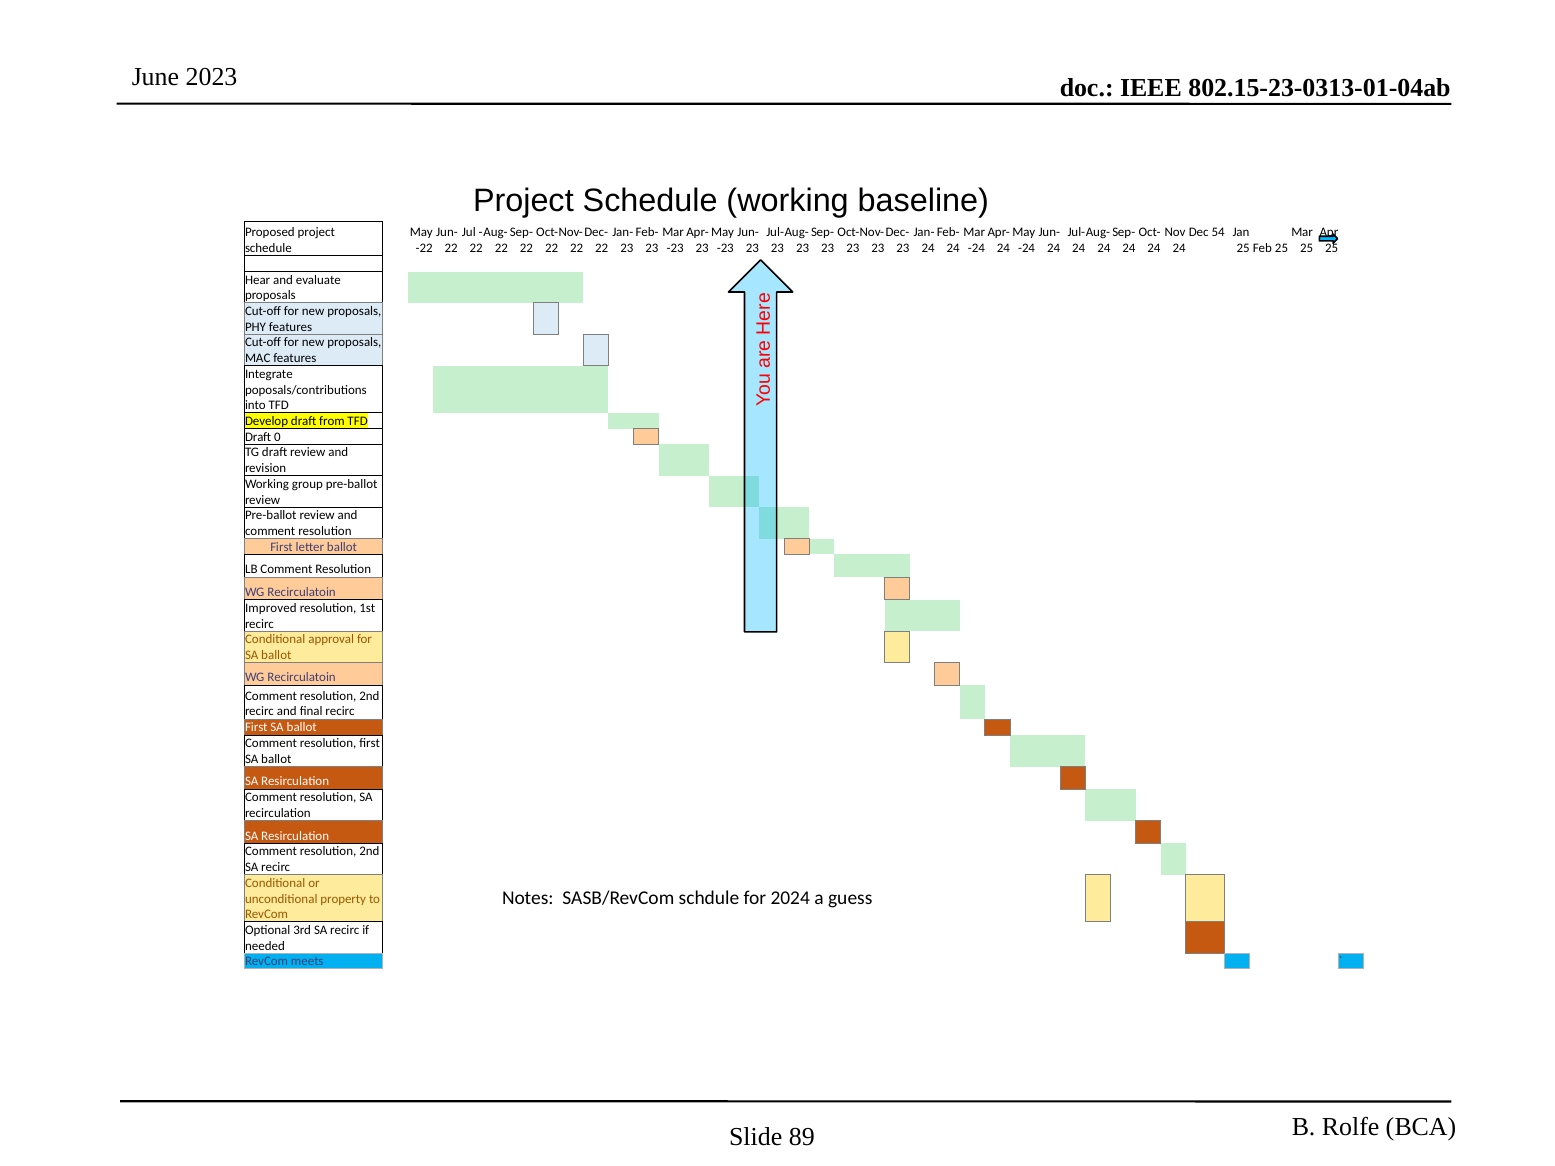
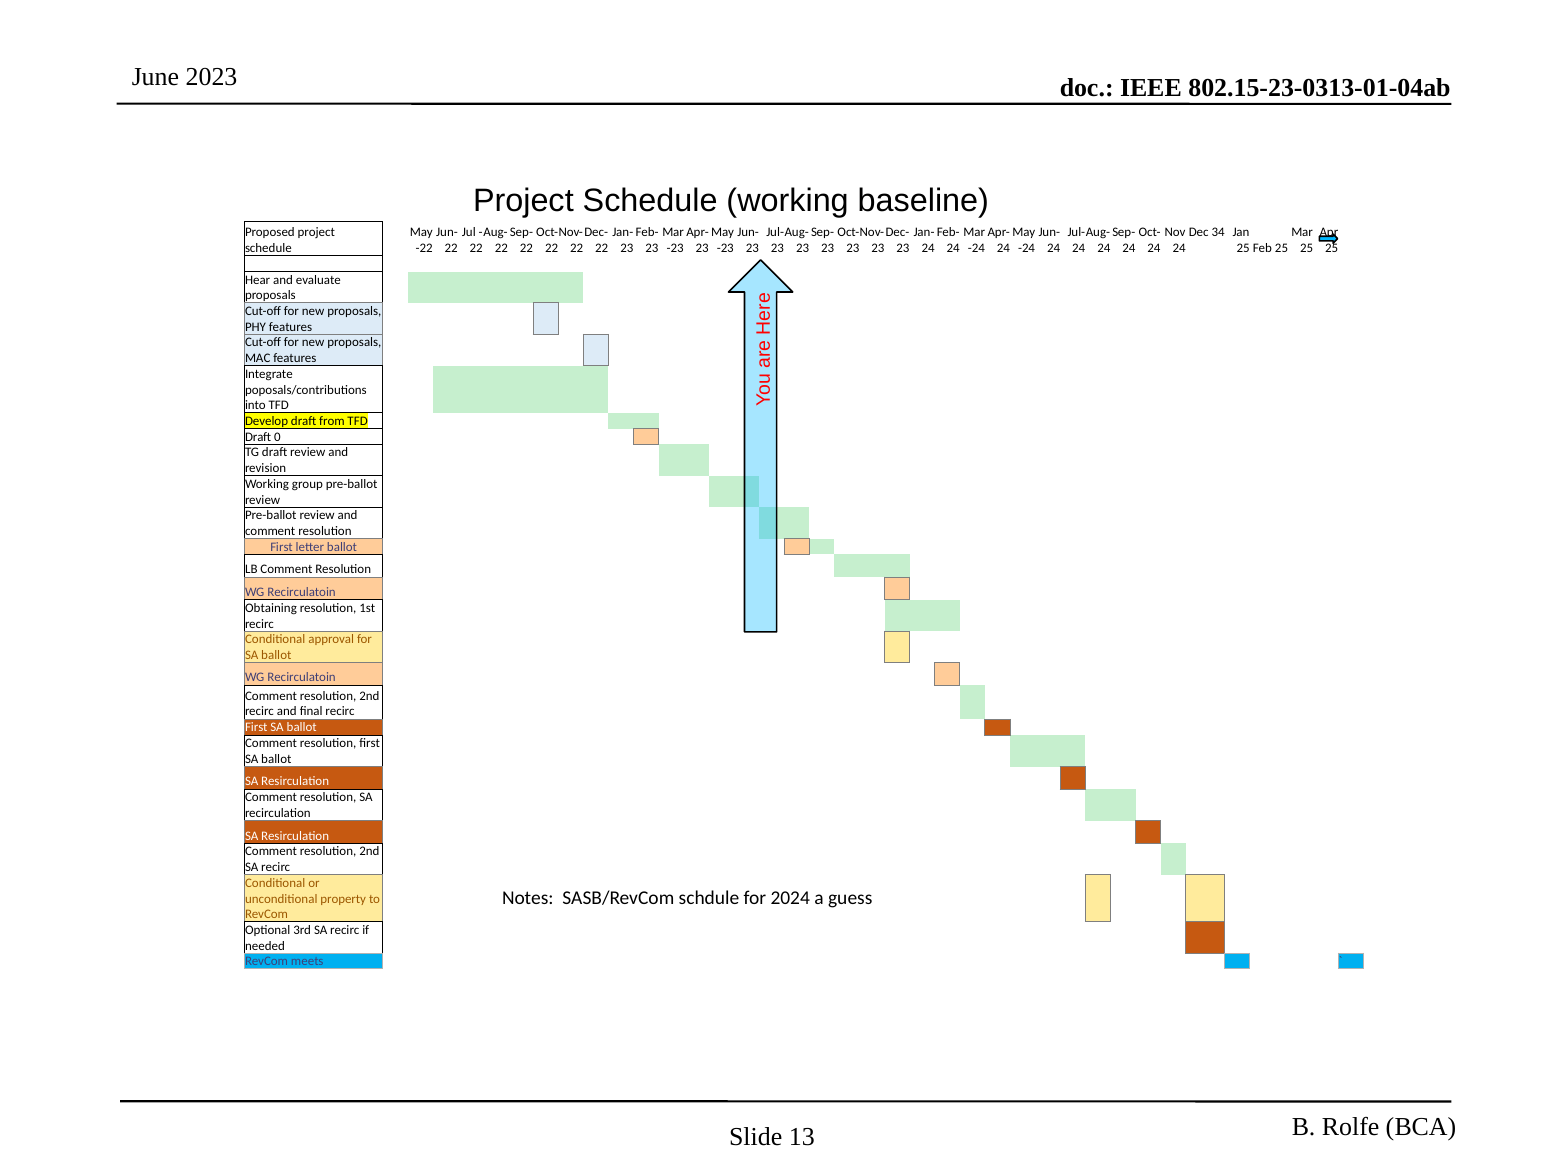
54: 54 -> 34 (1218, 232)
Improved: Improved -> Obtaining (271, 608)
89: 89 -> 13 (802, 1137)
